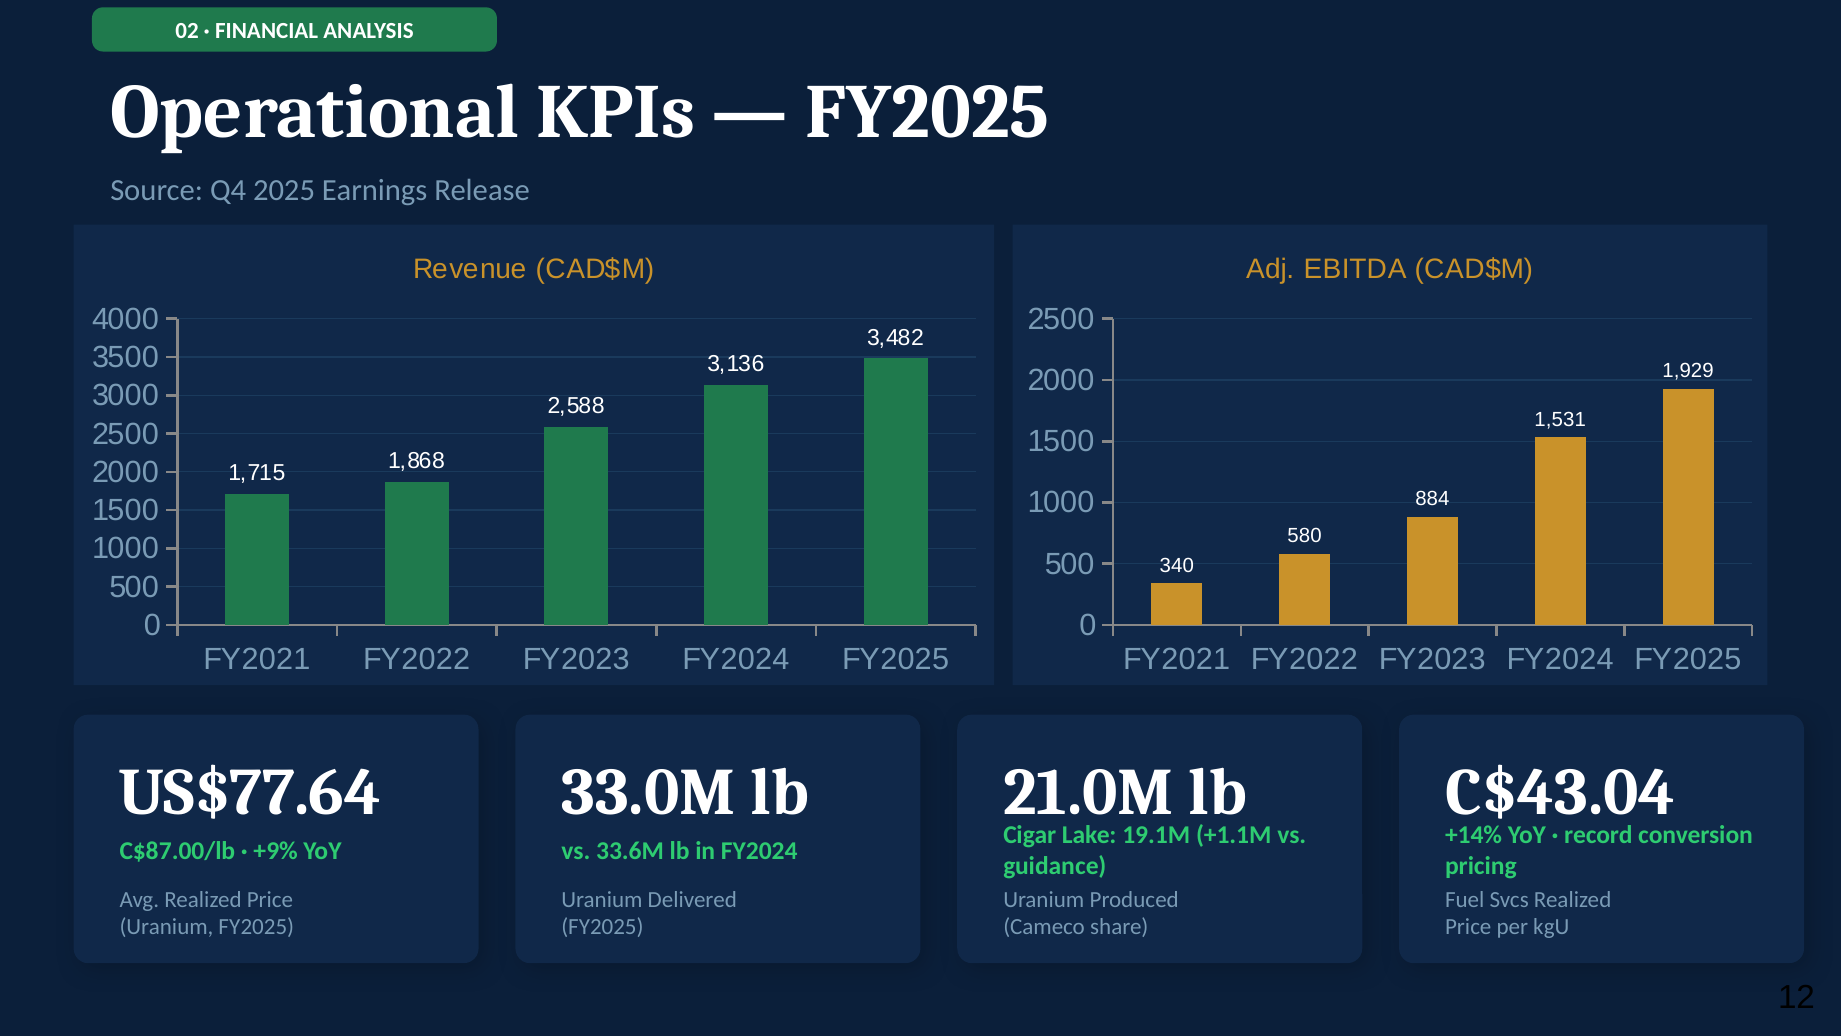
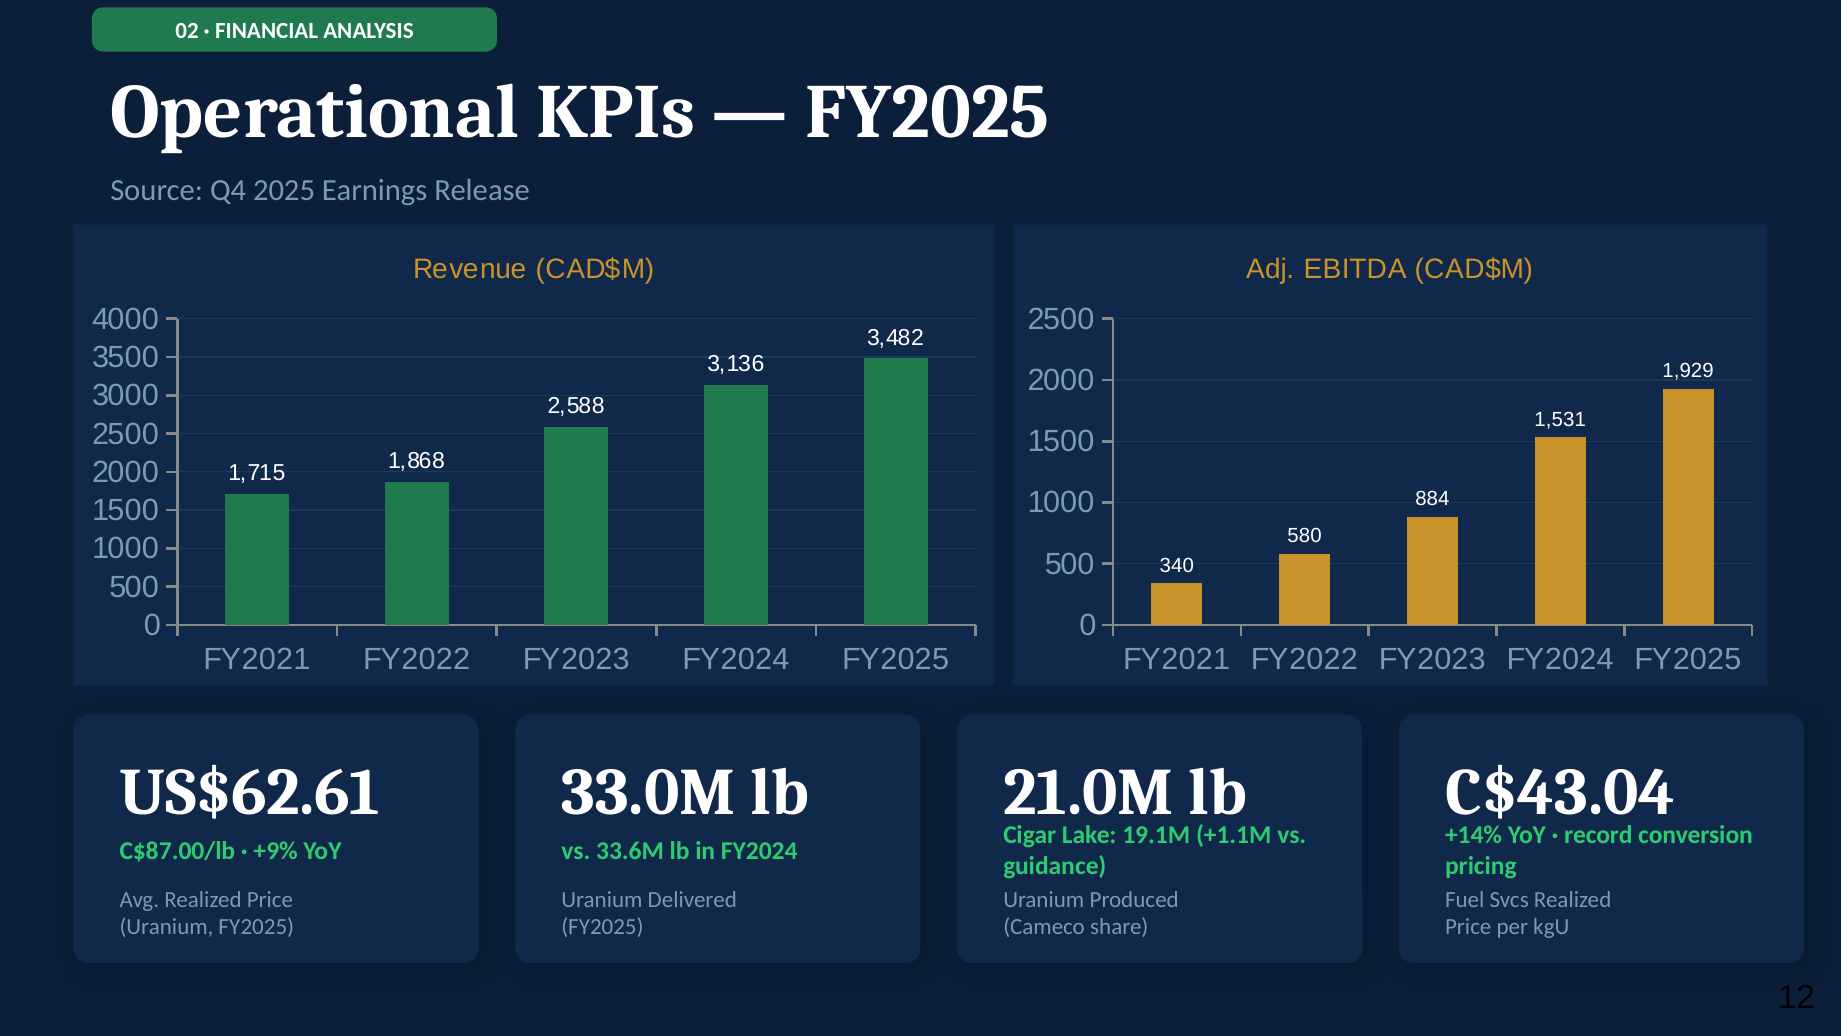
US$77.64: US$77.64 -> US$62.61 (250, 793)
